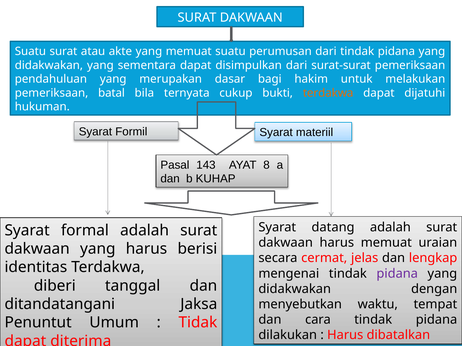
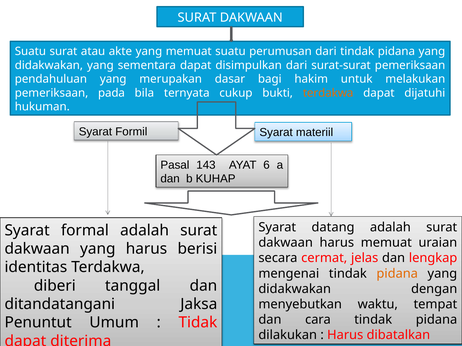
batal: batal -> pada (111, 93)
8: 8 -> 6 (267, 165)
pidana colour: purple -> orange (397, 274)
